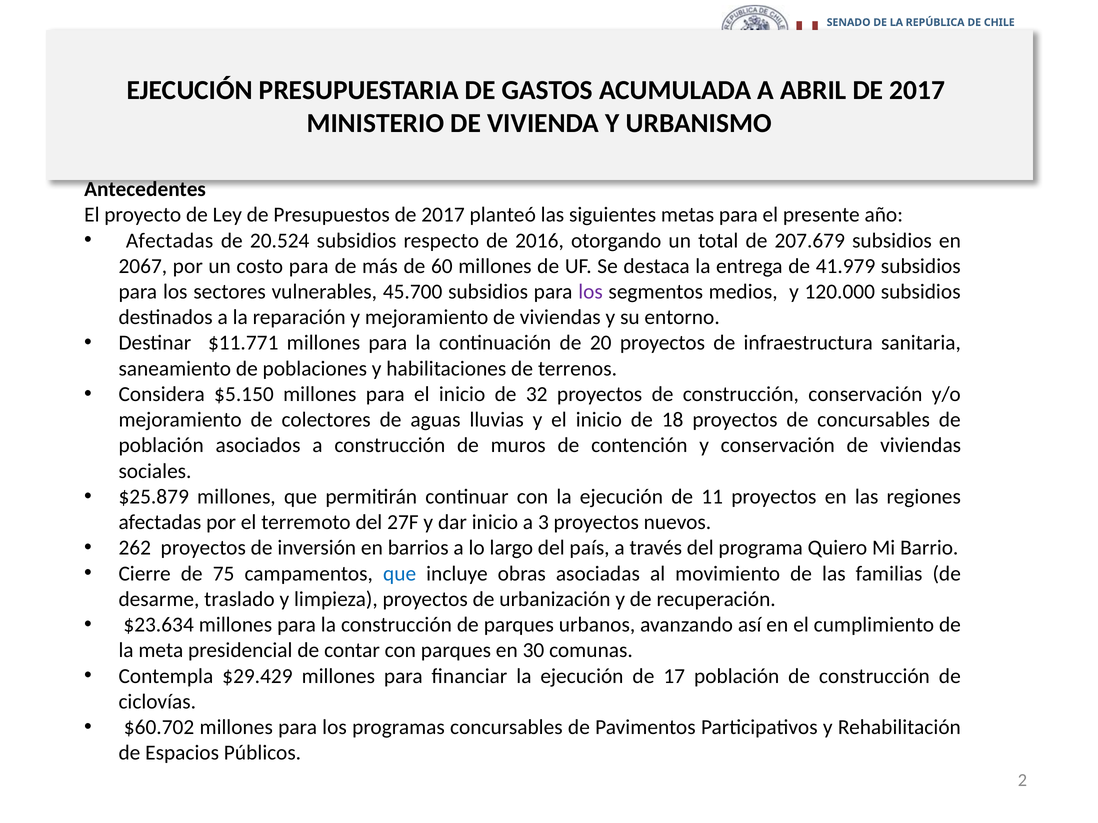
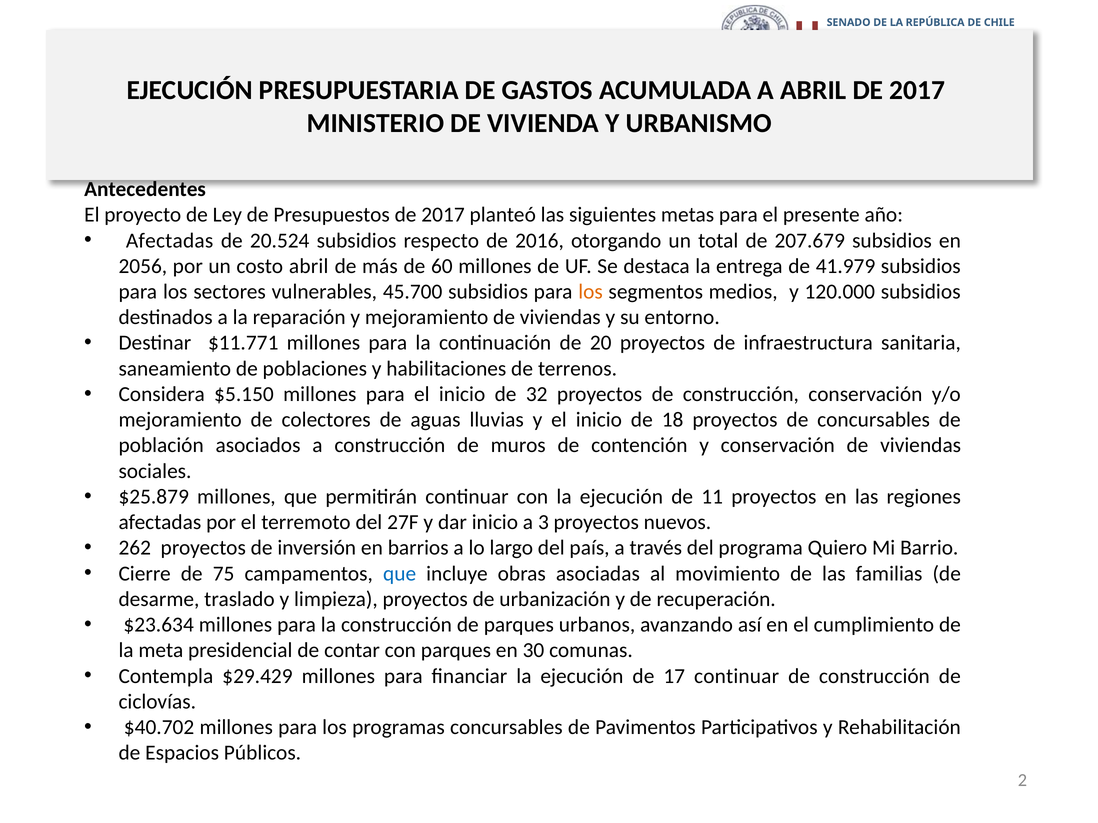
2067: 2067 -> 2056 (143, 266)
costo para: para -> abril (309, 266)
los colour: purple -> orange (591, 292)
17 población: población -> continuar (737, 676)
$60.702: $60.702 -> $40.702 (159, 728)
